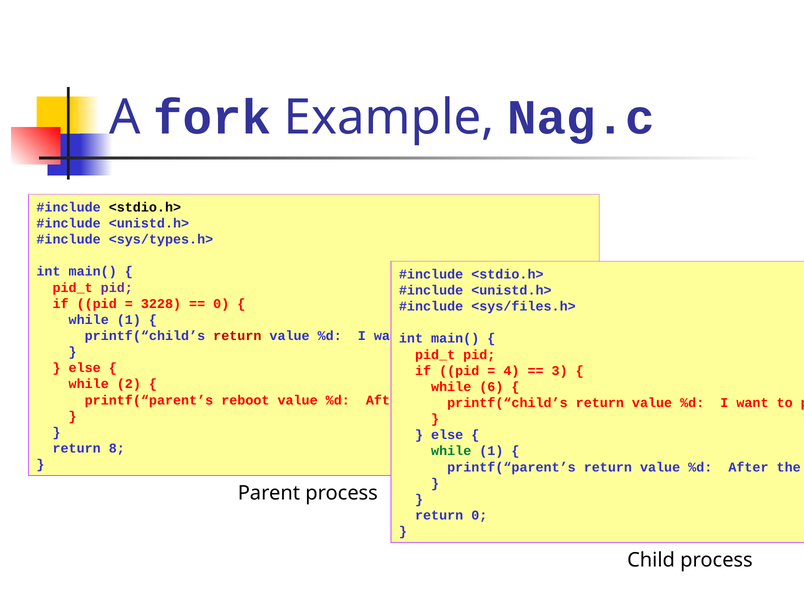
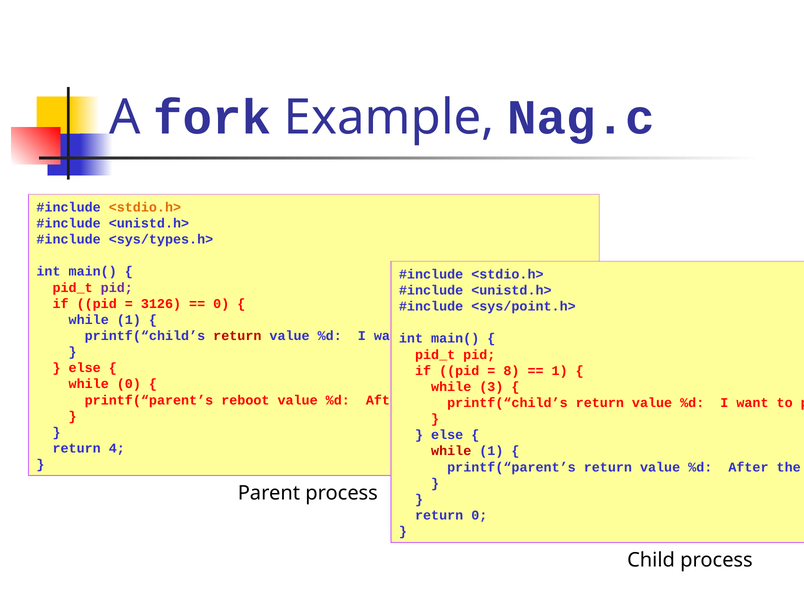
<stdio.h> colour: black -> orange (145, 207)
3228: 3228 -> 3126 (161, 304)
<sys/files.h>: <sys/files.h> -> <sys/point.h> (523, 306)
4: 4 -> 8 (511, 371)
3: 3 -> 1 (560, 371)
while 2: 2 -> 0 (129, 384)
6: 6 -> 3 (491, 387)
8: 8 -> 4 (117, 448)
while colour: green -> red (451, 451)
